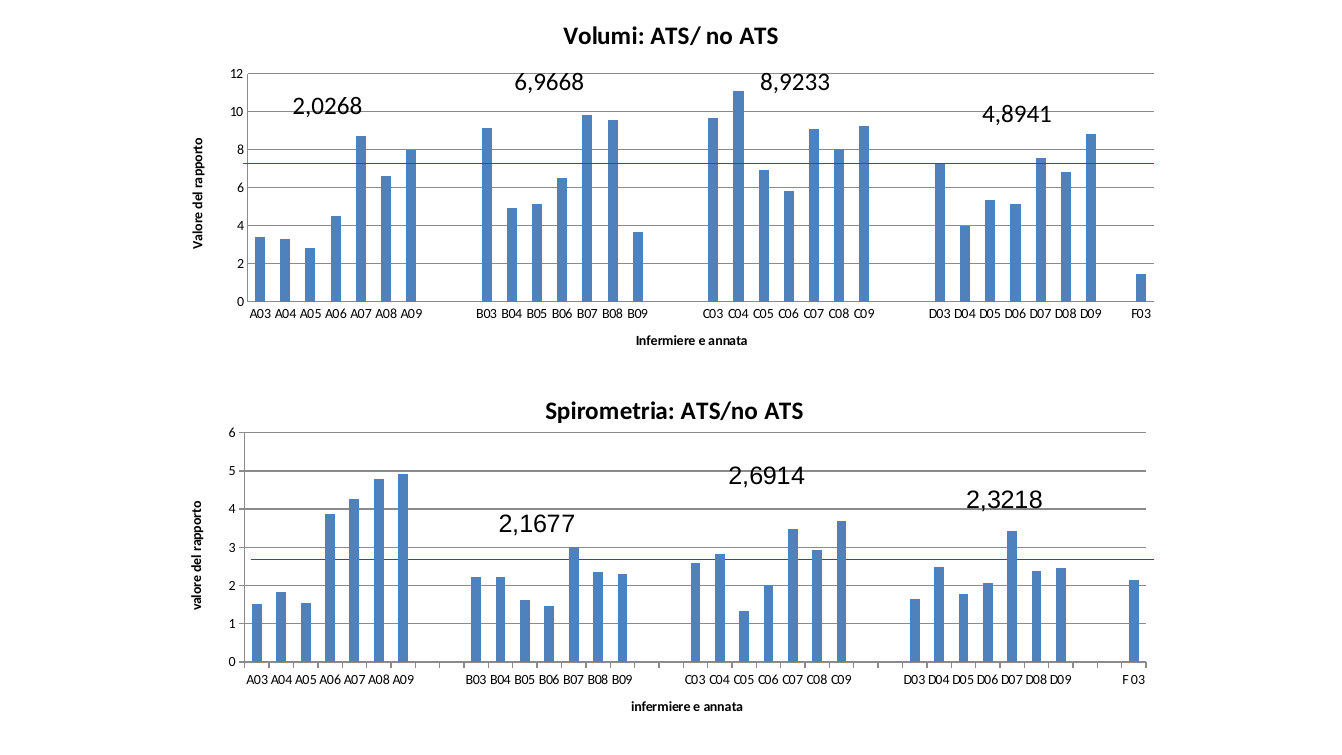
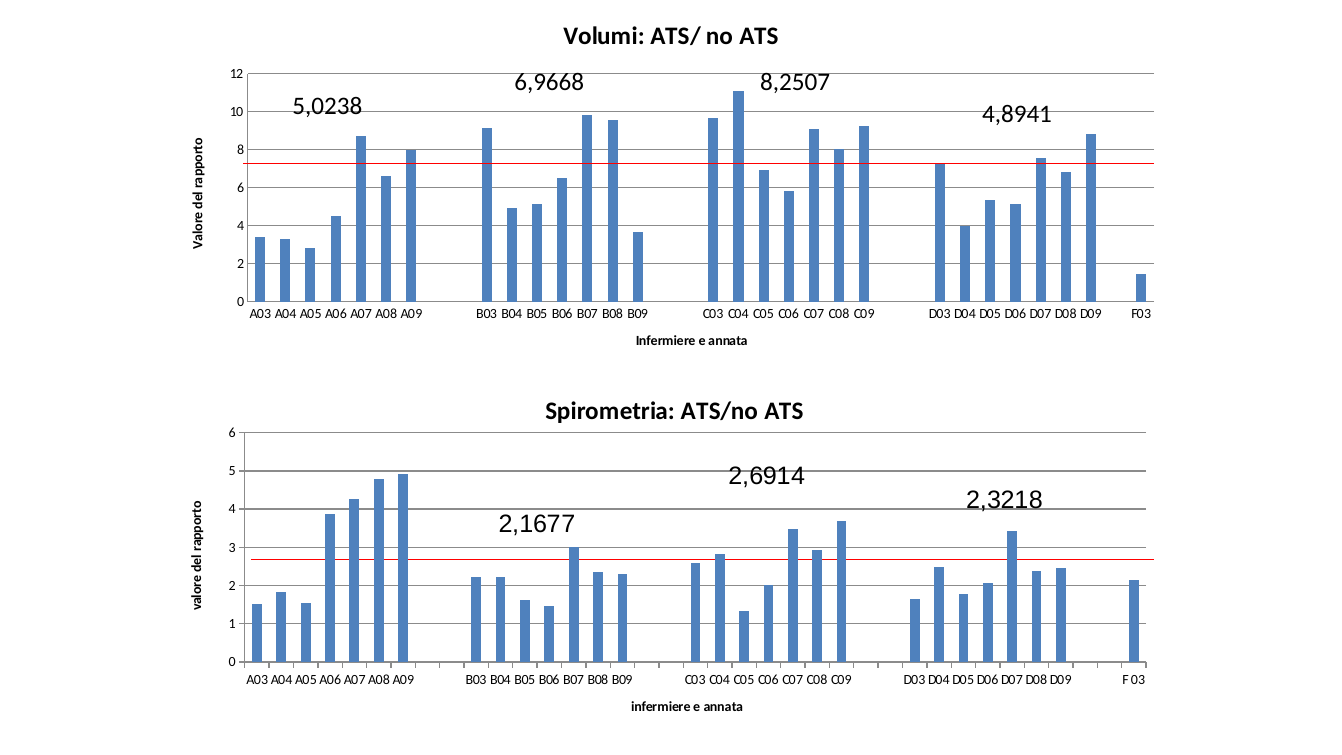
8,9233: 8,9233 -> 8,2507 (795, 82)
2,0268: 2,0268 -> 5,0238 (327, 106)
